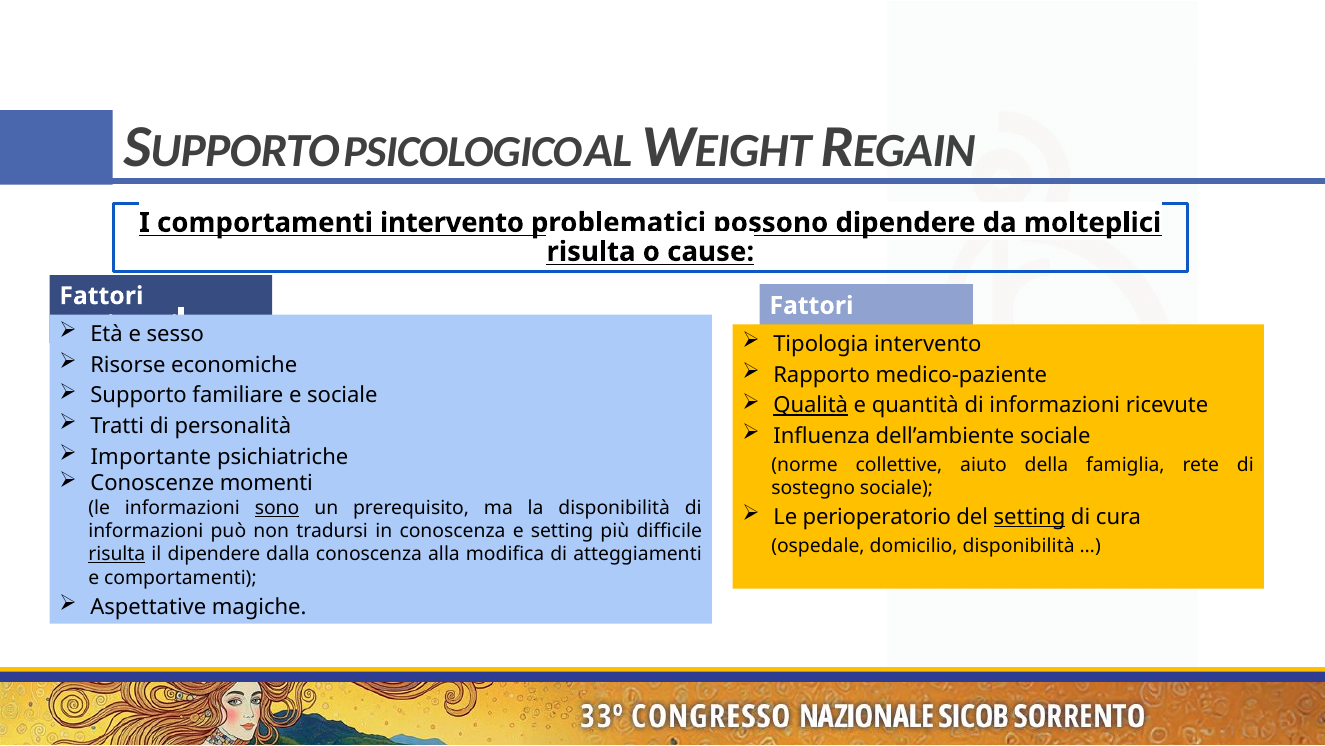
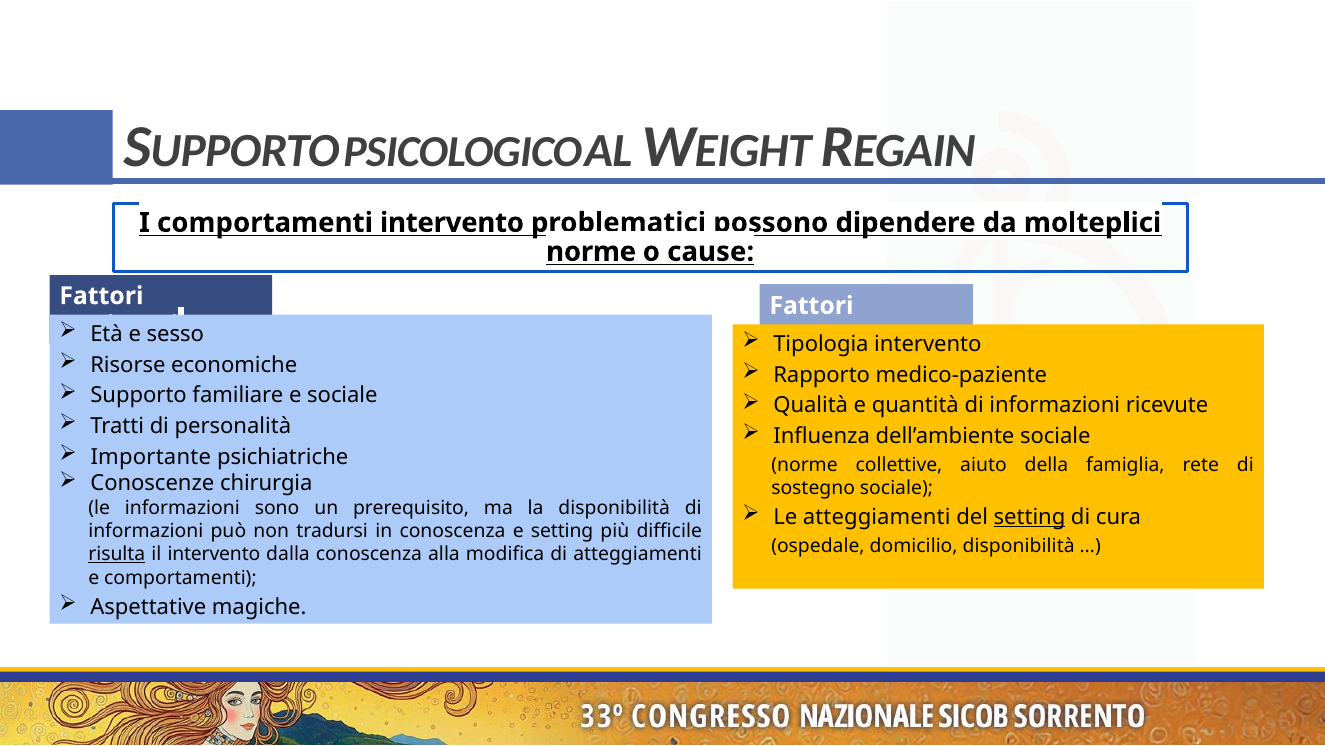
risulta: risulta -> norme (591, 251)
Qualità underline: present -> none (811, 405)
momenti: momenti -> chirurgia (266, 483)
sono underline: present -> none (277, 508)
Le perioperatorio: perioperatorio -> atteggiamenti (877, 517)
il dipendere: dipendere -> intervento (214, 554)
